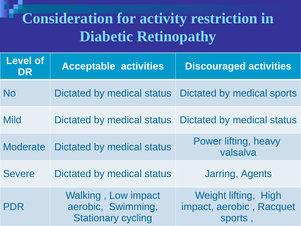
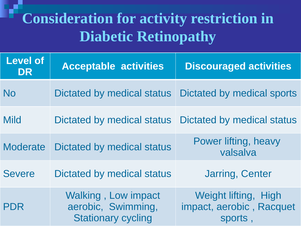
Agents: Agents -> Center (256, 174)
